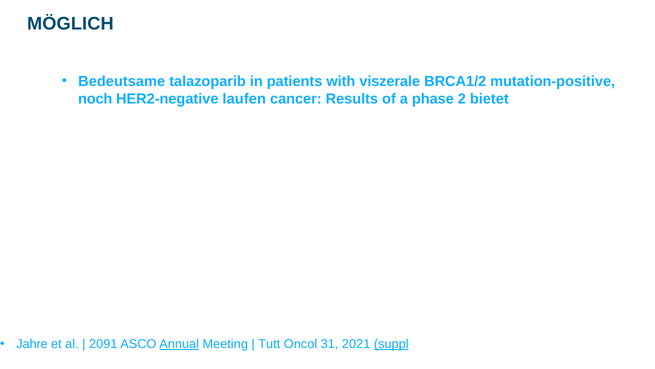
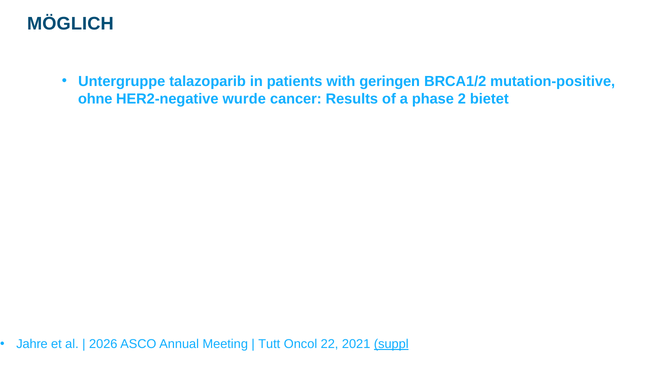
Bedeutsame: Bedeutsame -> Untergruppe (122, 81)
viszerale: viszerale -> geringen (390, 81)
noch: noch -> ohne (95, 99)
laufen: laufen -> wurde (244, 99)
2091: 2091 -> 2026 (103, 344)
Annual underline: present -> none (179, 344)
31: 31 -> 22 (330, 344)
